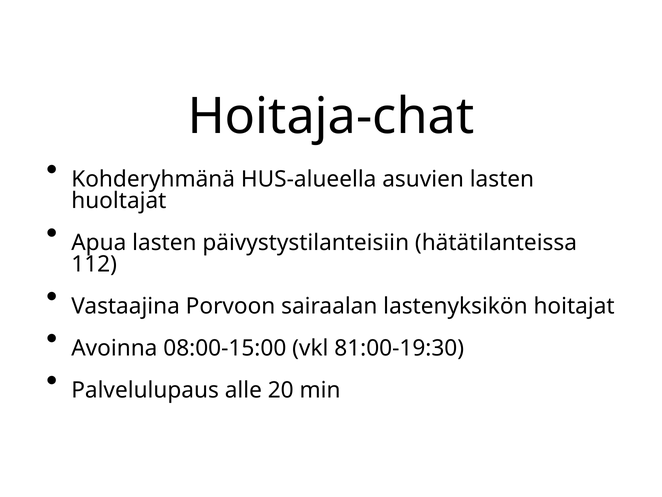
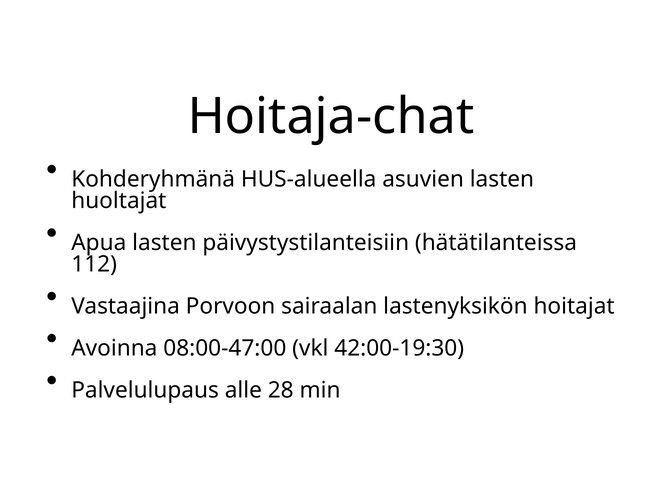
08:00-15:00: 08:00-15:00 -> 08:00-47:00 (225, 348)
81:00-19:30: 81:00-19:30 -> 42:00-19:30 (399, 348)
20: 20 -> 28 (281, 390)
